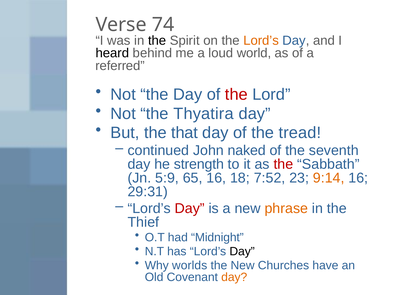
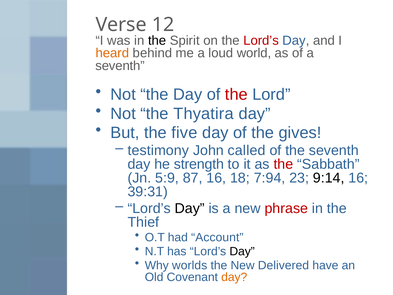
74: 74 -> 12 (163, 25)
Lord’s colour: orange -> red (261, 40)
heard colour: black -> orange (112, 53)
referred: referred -> seventh (120, 66)
that: that -> five (184, 133)
tread: tread -> gives (300, 133)
continued: continued -> testimony (158, 150)
naked: naked -> called (247, 150)
65: 65 -> 87 (193, 178)
7:52: 7:52 -> 7:94 (270, 178)
9:14 colour: orange -> black (329, 178)
29:31: 29:31 -> 39:31 (148, 192)
Day colour: red -> black (190, 208)
phrase colour: orange -> red (286, 208)
Midnight: Midnight -> Account (217, 237)
Churches: Churches -> Delivered (283, 265)
